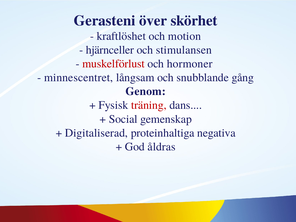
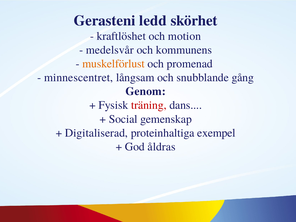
över: över -> ledd (153, 21)
hjärnceller: hjärnceller -> medelsvår (110, 50)
stimulansen: stimulansen -> kommunens (184, 50)
muskelförlust colour: red -> orange (114, 64)
hormoner: hormoner -> promenad (190, 64)
negativa: negativa -> exempel (216, 133)
